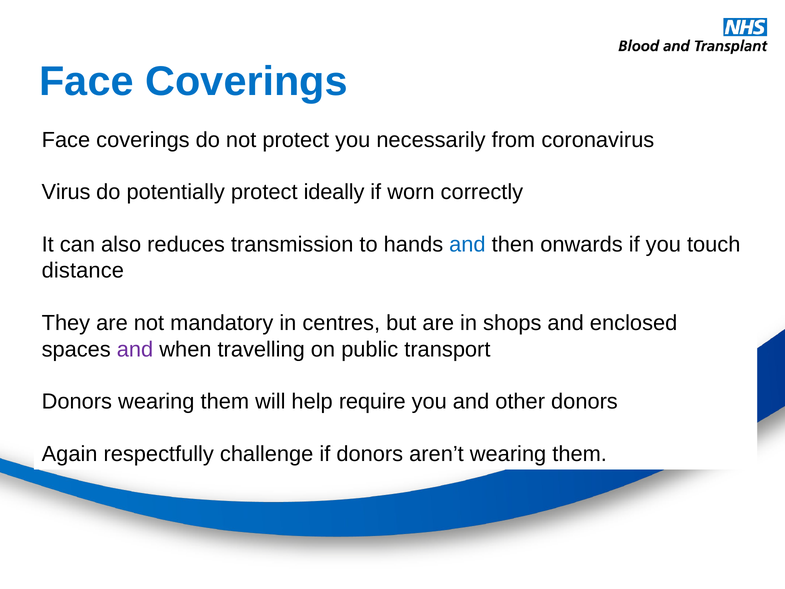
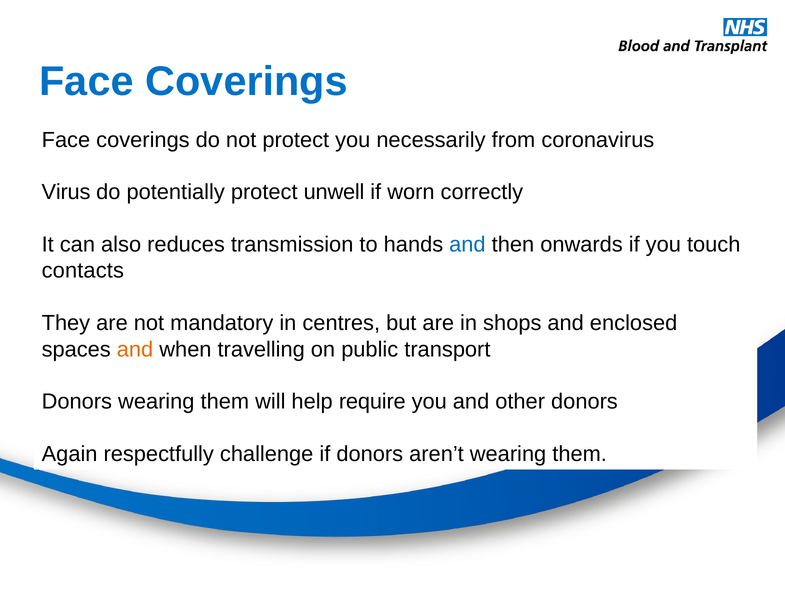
ideally: ideally -> unwell (334, 192)
distance: distance -> contacts (83, 271)
and colour: purple -> orange (135, 349)
